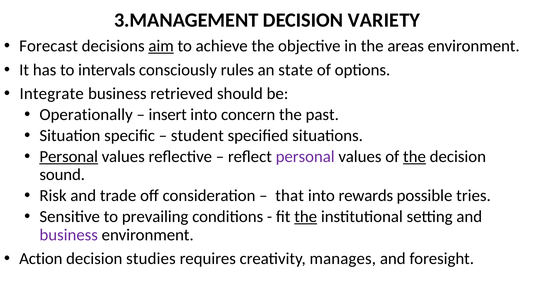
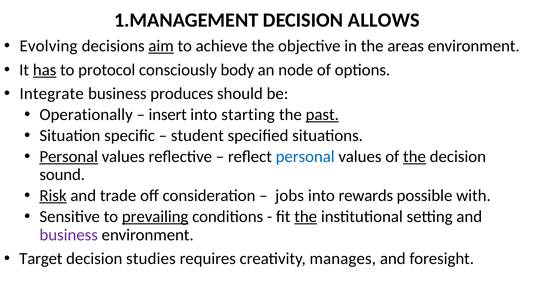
3.MANAGEMENT: 3.MANAGEMENT -> 1.MANAGEMENT (186, 20)
VARIETY: VARIETY -> ALLOWS (384, 20)
Forecast: Forecast -> Evolving (49, 46)
has underline: none -> present (45, 70)
intervals: intervals -> protocol (107, 70)
rules: rules -> body (237, 70)
state: state -> node (296, 70)
retrieved: retrieved -> produces (182, 94)
concern: concern -> starting (248, 115)
past underline: none -> present (322, 115)
personal colour: purple -> blue (305, 157)
Risk underline: none -> present (53, 196)
that: that -> jobs (290, 196)
tries: tries -> with (474, 196)
prevailing underline: none -> present (155, 217)
Action: Action -> Target (41, 259)
